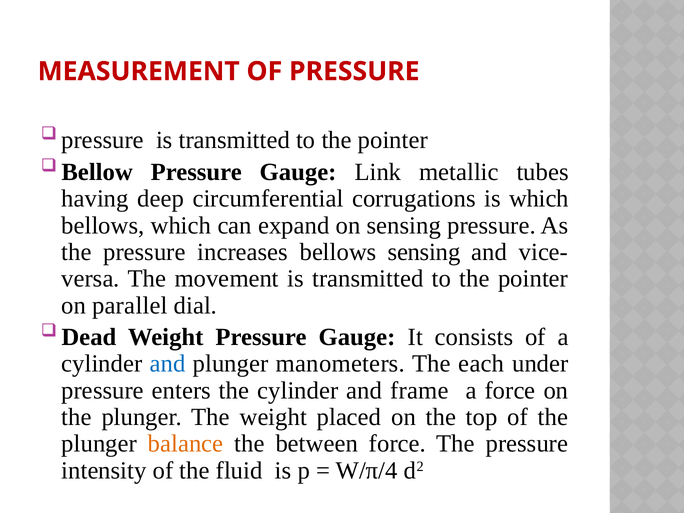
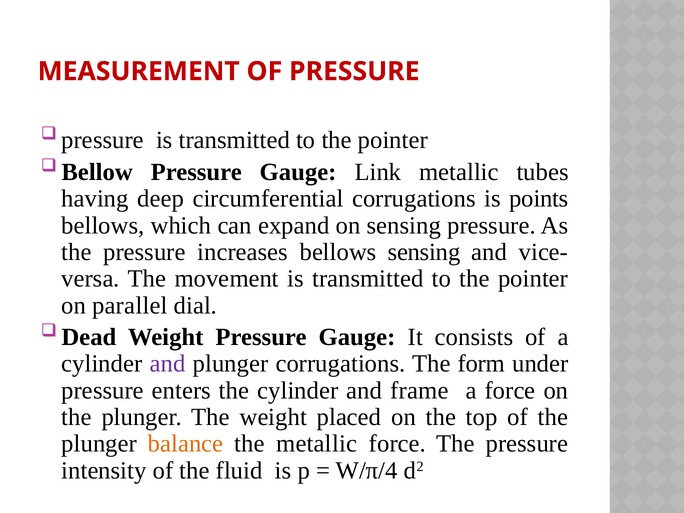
is which: which -> points (539, 199)
and colour: blue -> purple (168, 364)
plunger manometers: manometers -> corrugations (341, 364)
each: each -> form (482, 364)
the between: between -> metallic (317, 444)
